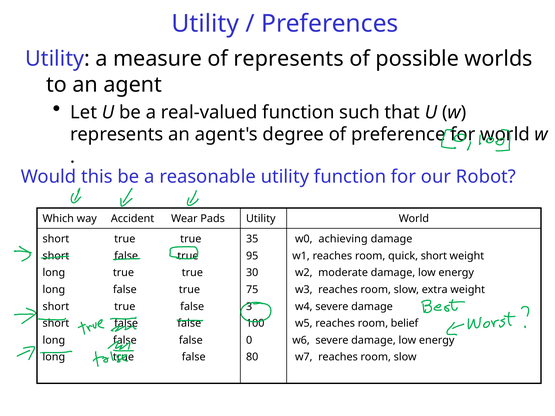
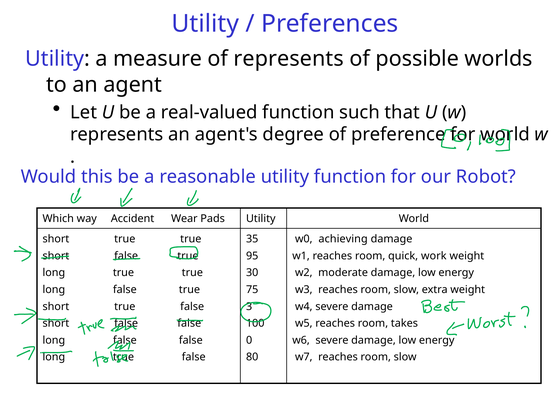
quick short: short -> work (434, 256)
belief: belief -> takes (404, 324)
